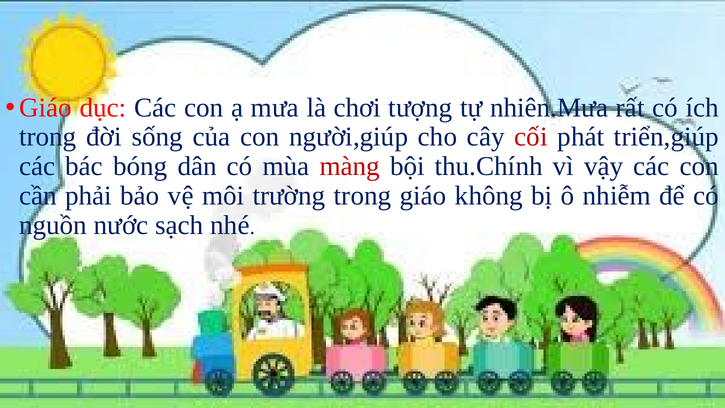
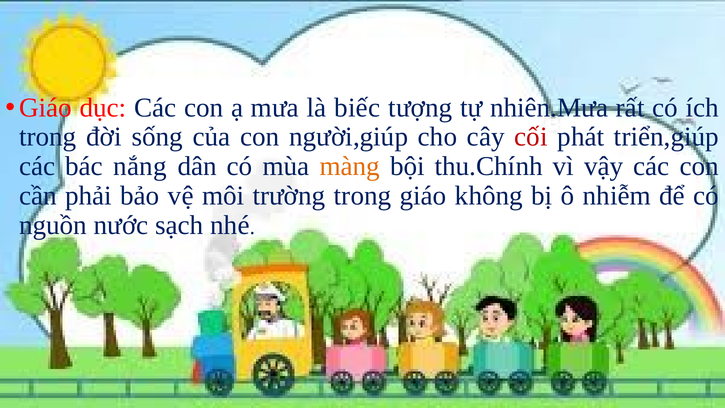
chơi: chơi -> biếc (357, 108)
bóng: bóng -> nắng (140, 166)
màng colour: red -> orange (350, 166)
